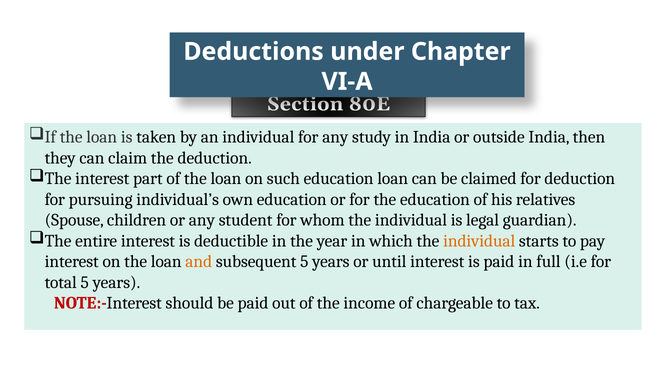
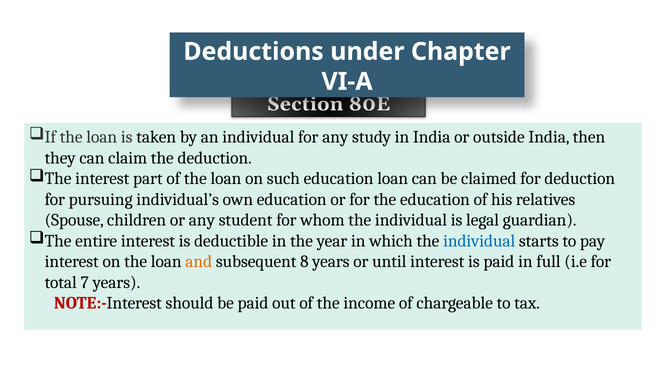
individual colour: orange -> blue (479, 241)
subsequent 5: 5 -> 8 (304, 262)
total 5: 5 -> 7 (85, 283)
